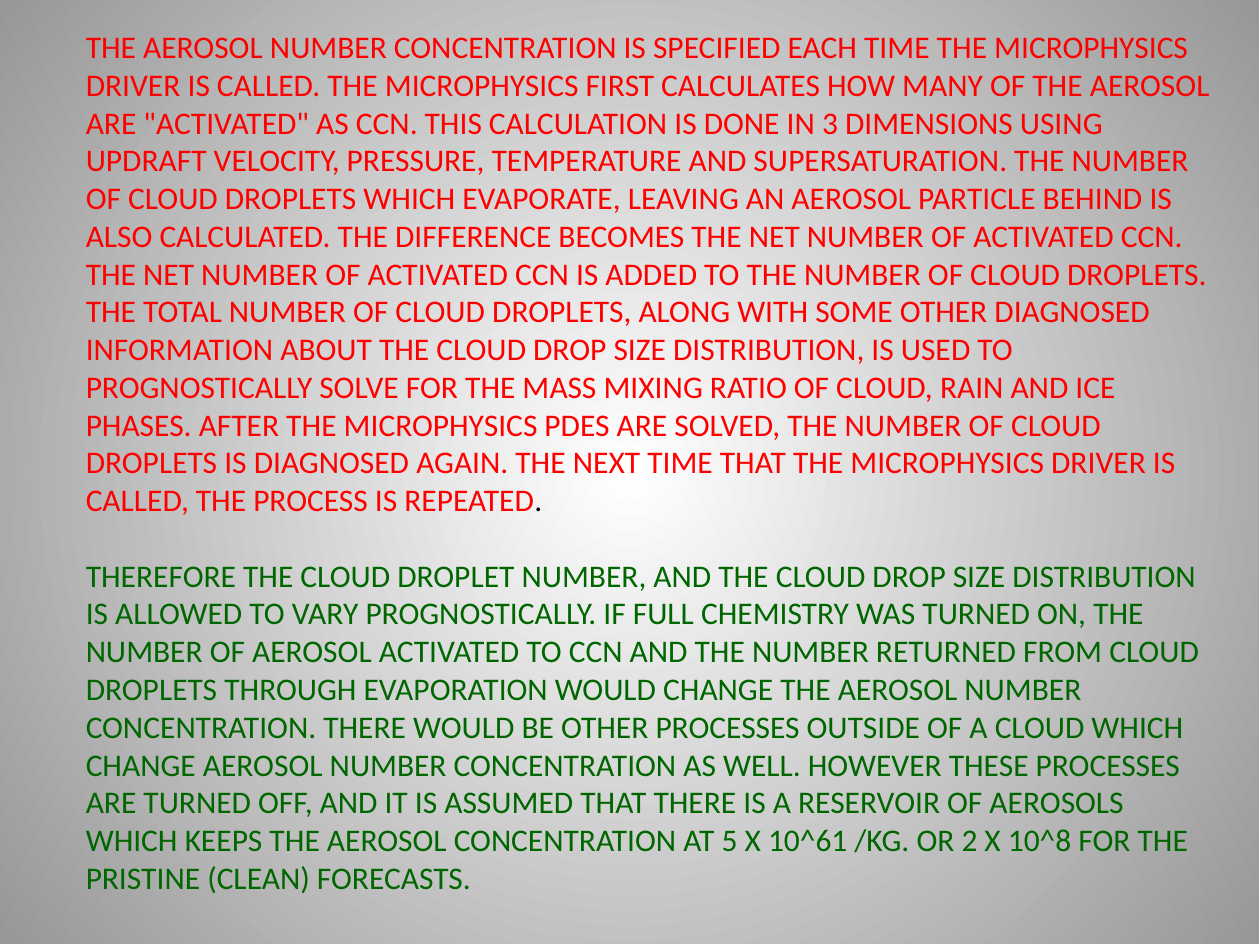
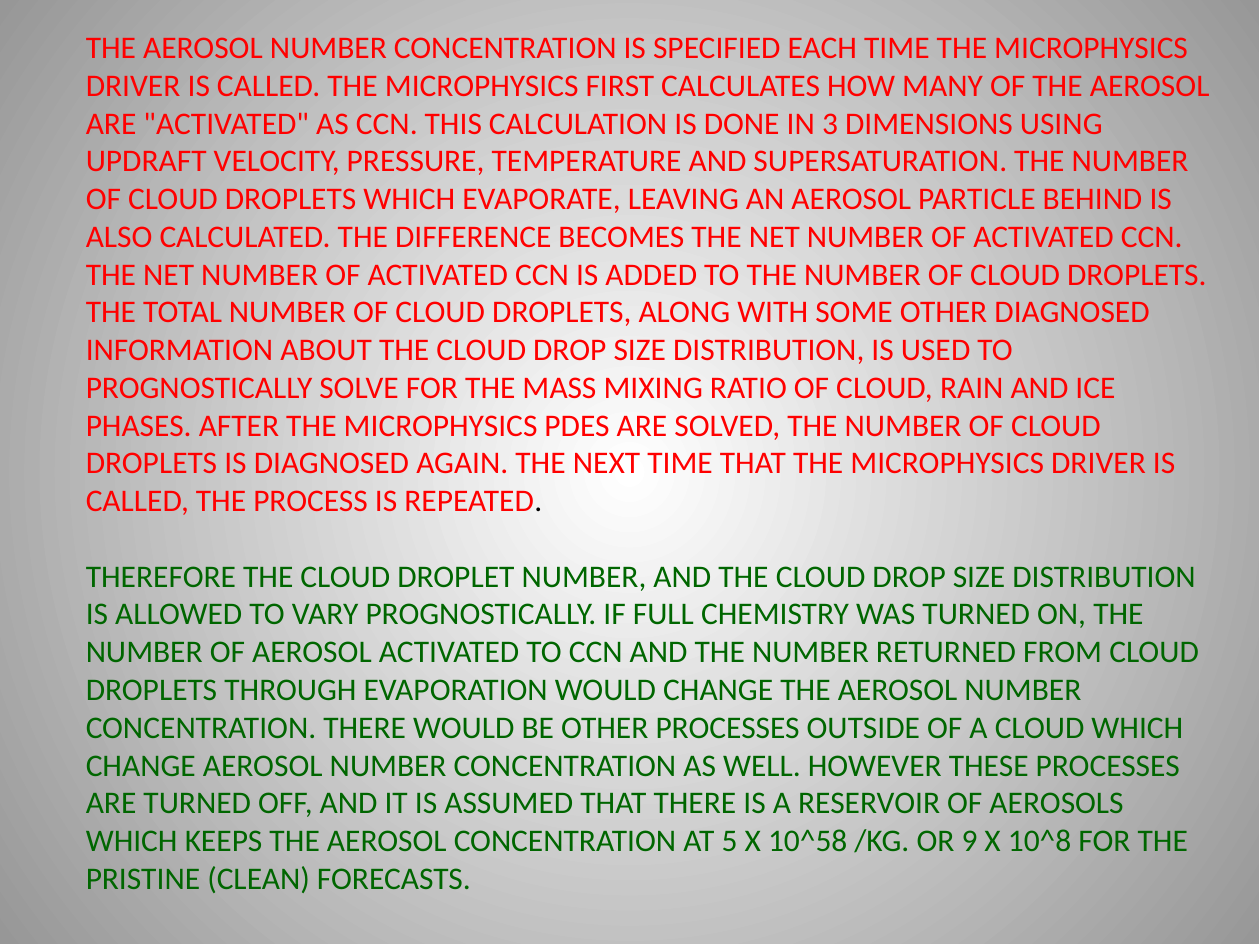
10^61: 10^61 -> 10^58 (808, 841)
2: 2 -> 9 (970, 841)
